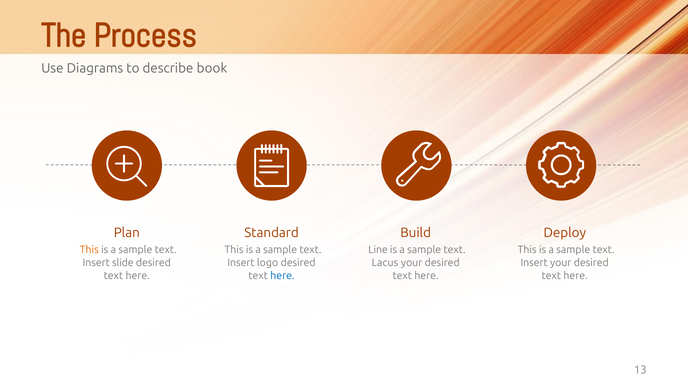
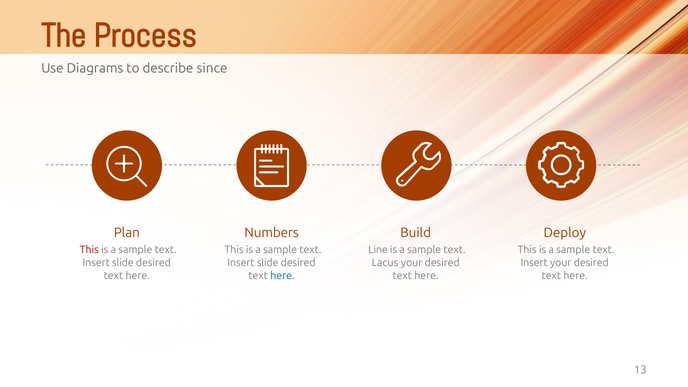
book: book -> since (212, 68)
Standard: Standard -> Numbers (272, 233)
This colour: orange -> red (89, 250)
logo: logo -> slide (268, 263)
